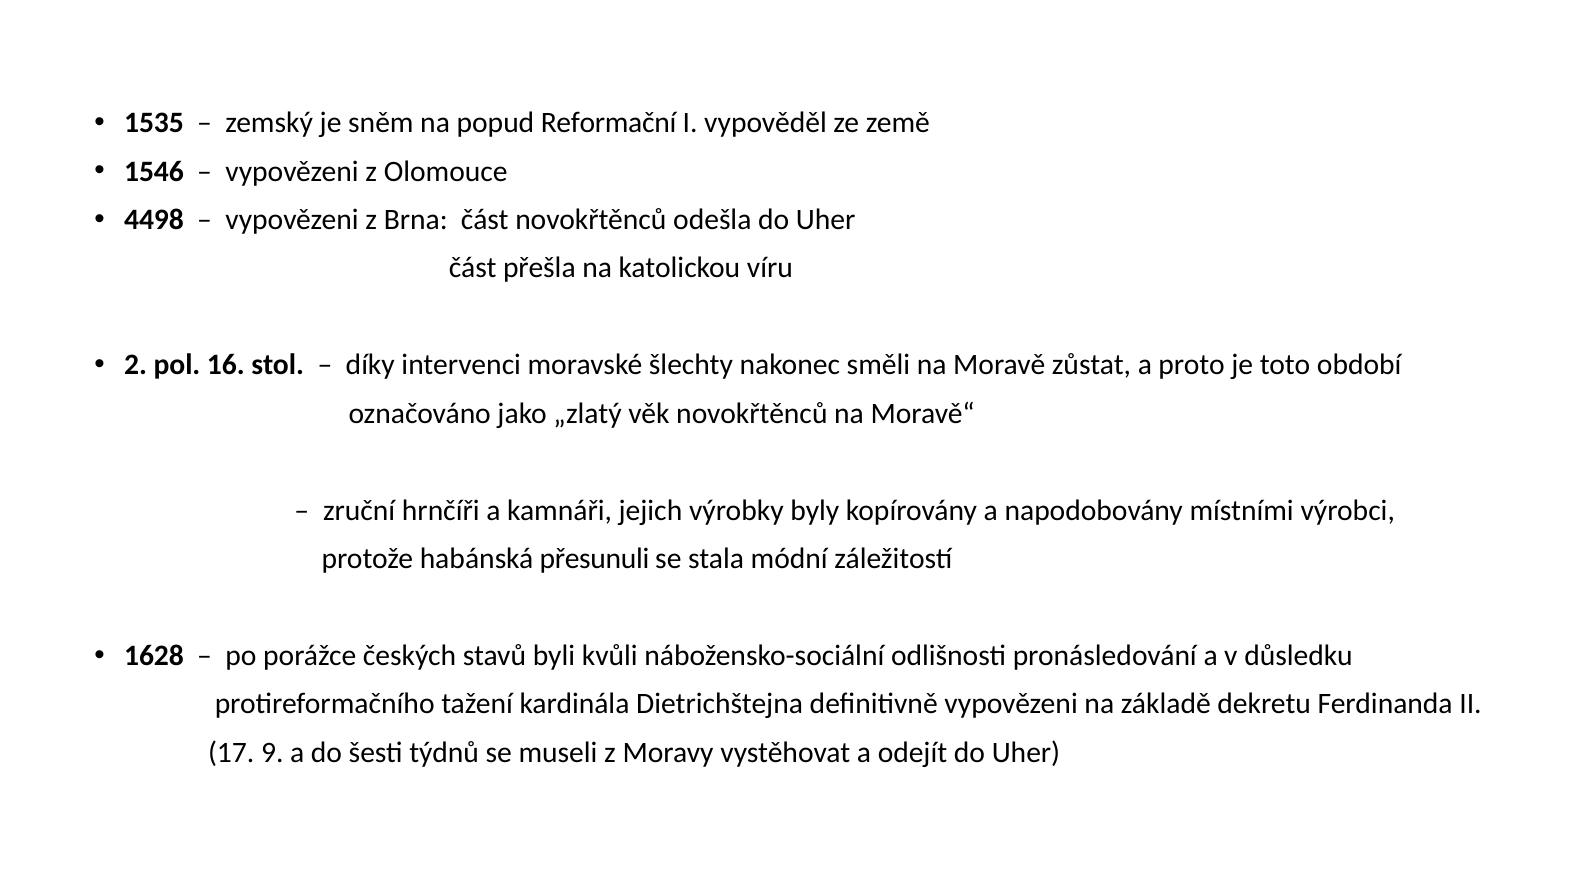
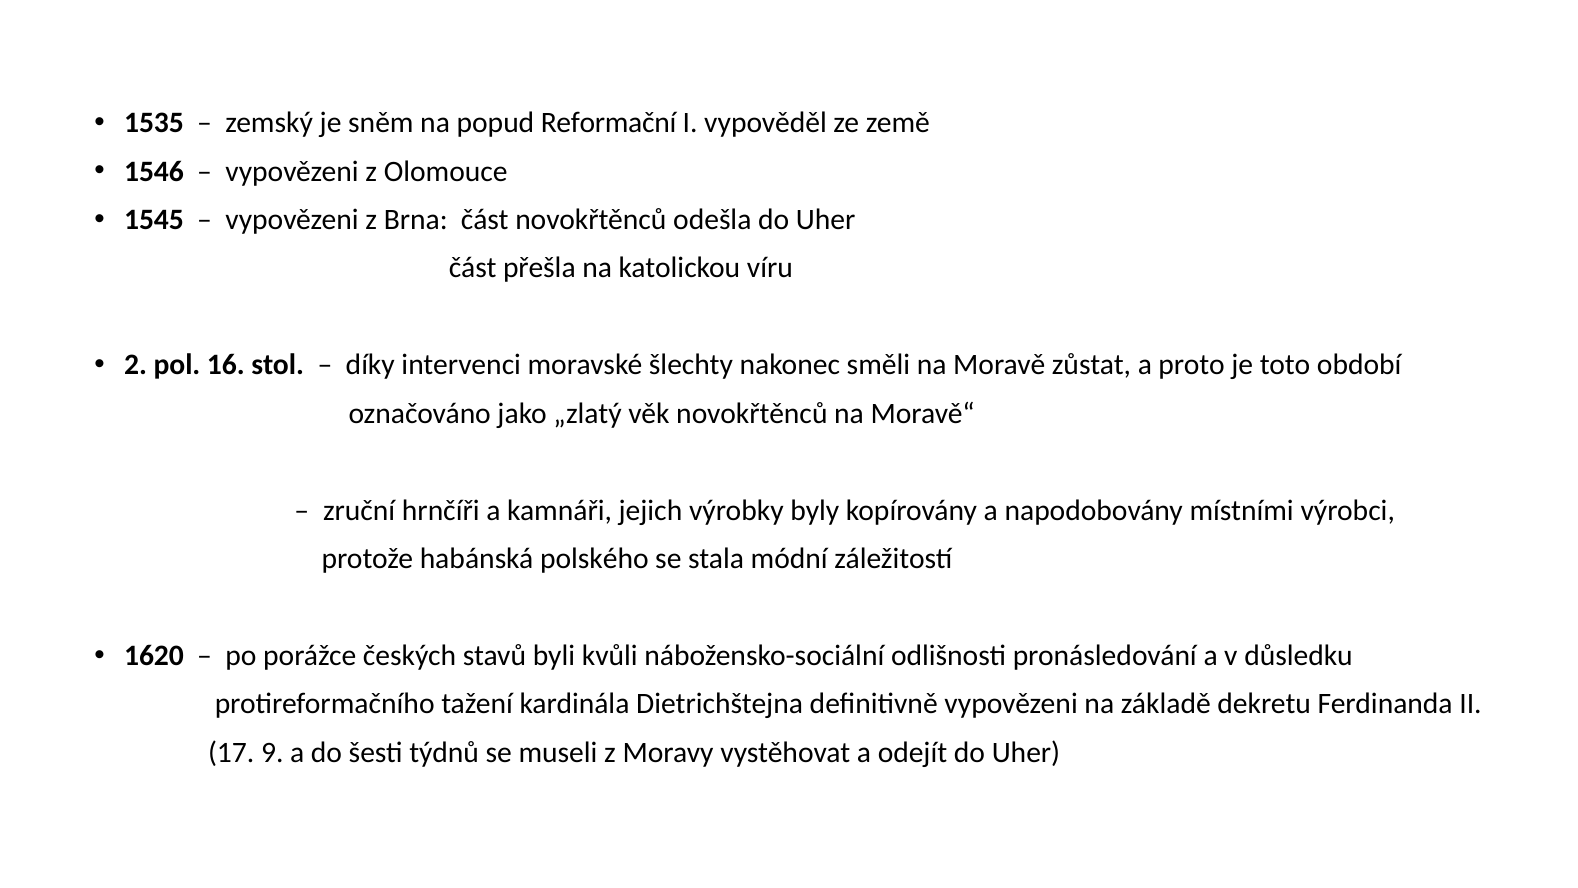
4498: 4498 -> 1545 (154, 220)
přesunuli: přesunuli -> polského (594, 558)
1628: 1628 -> 1620 (154, 655)
